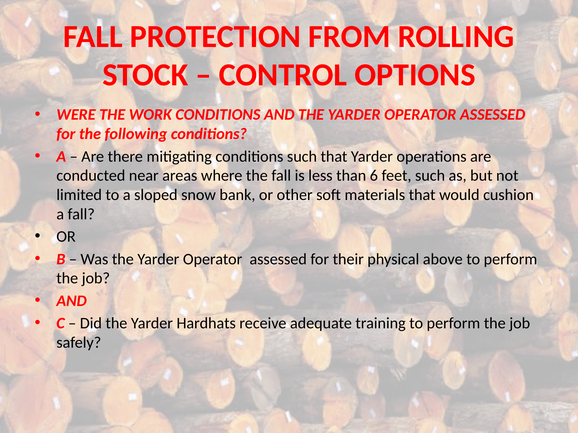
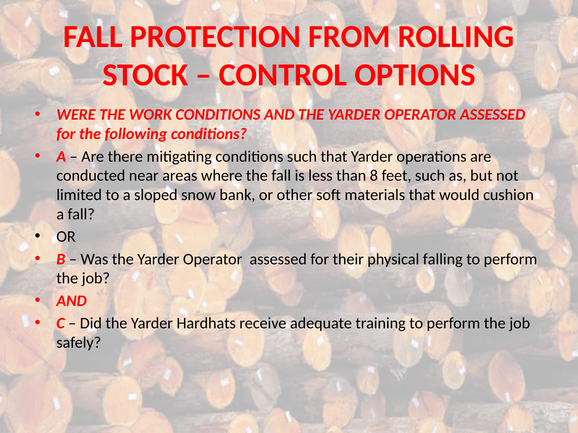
6: 6 -> 8 (374, 176)
above: above -> falling (443, 259)
